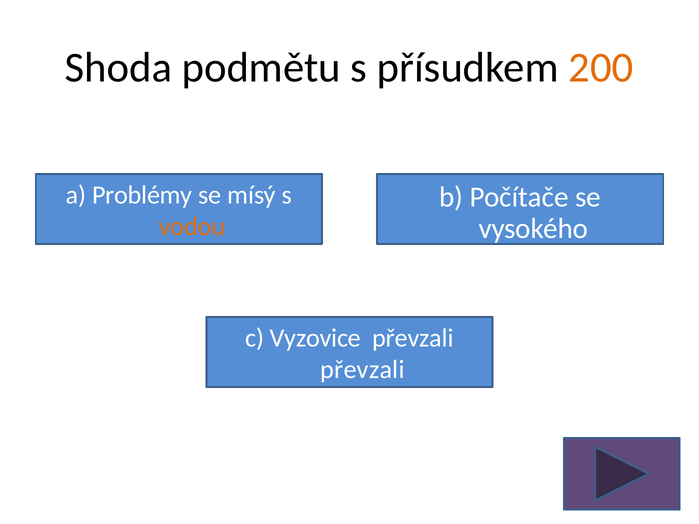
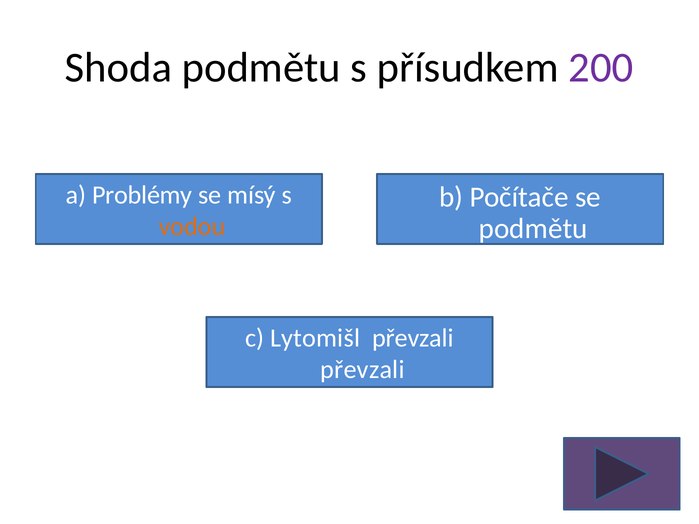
200 colour: orange -> purple (601, 68)
vysokého: vysokého -> podmětu (533, 229)
Vyzovice: Vyzovice -> Lytomišl (315, 338)
